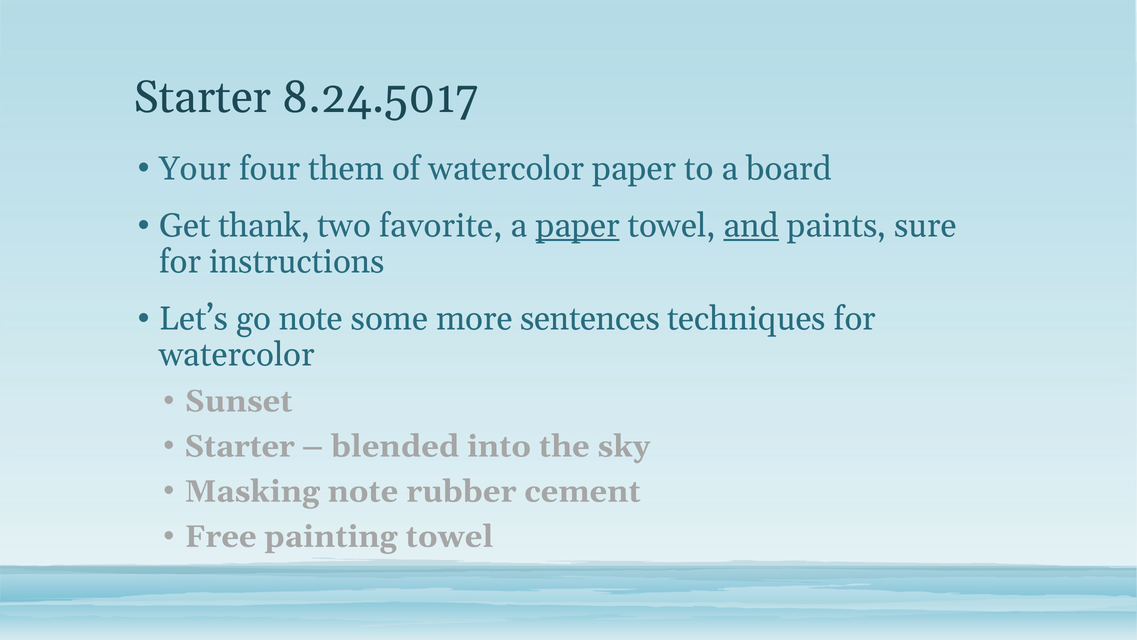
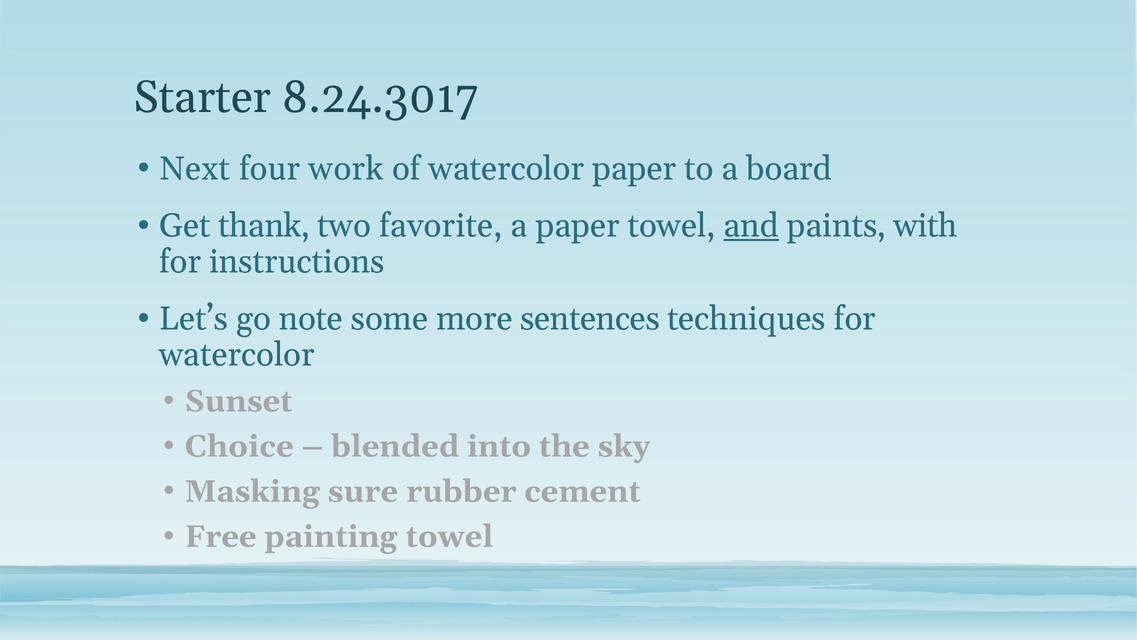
8.24.5017: 8.24.5017 -> 8.24.3017 (380, 97)
Your: Your -> Next (195, 169)
them: them -> work (346, 169)
paper underline: present -> none (578, 226)
sure: sure -> with (926, 226)
Starter: Starter -> Choice (239, 446)
Masking note: note -> sure (363, 491)
